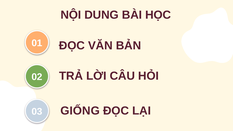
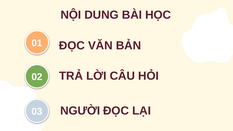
GIỐNG: GIỐNG -> NGƯỜI (80, 111)
